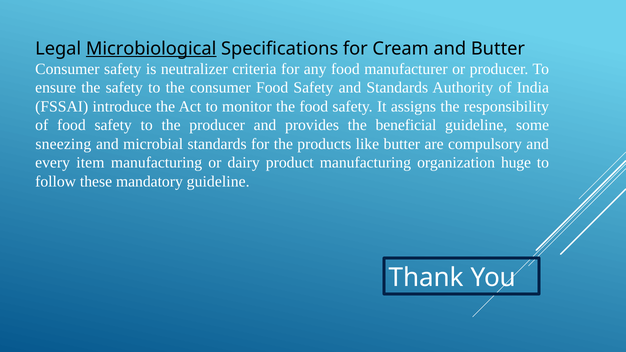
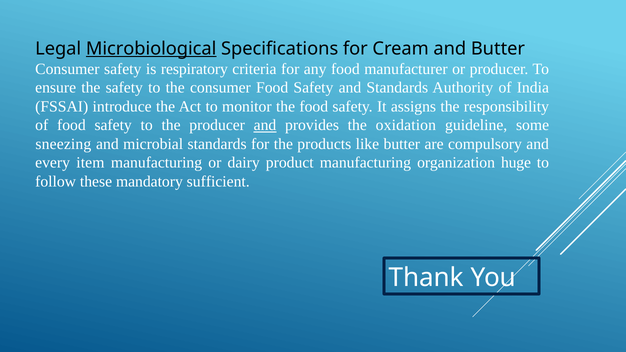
neutralizer: neutralizer -> respiratory (194, 69)
and underline: none -> present (265, 125)
beneficial: beneficial -> oxidation (406, 125)
mandatory guideline: guideline -> sufficient (218, 182)
